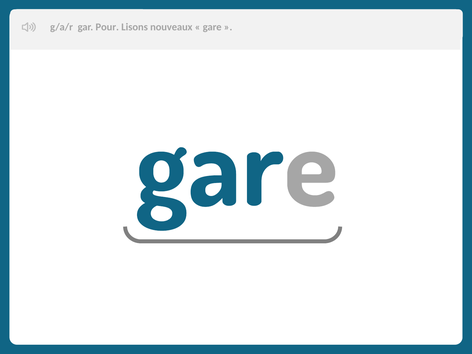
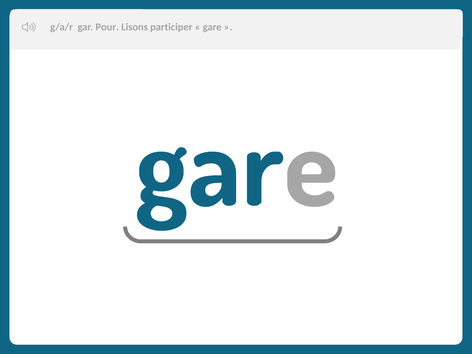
nouveaux: nouveaux -> participer (171, 27)
